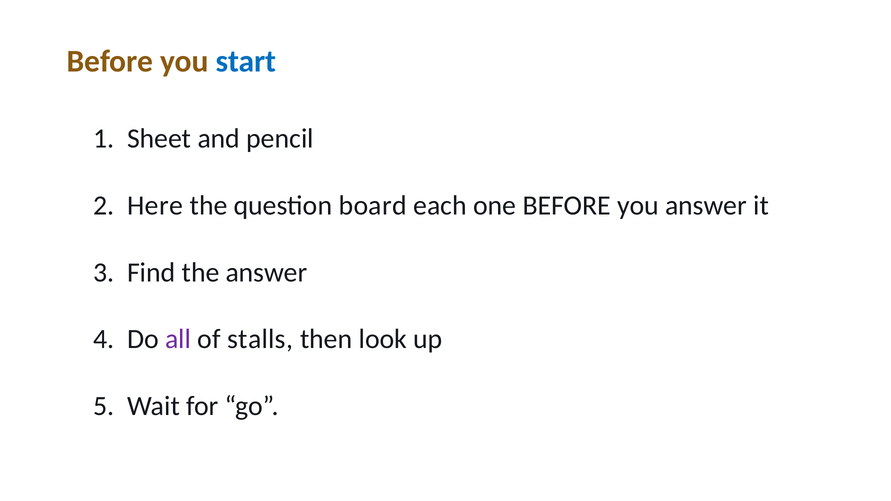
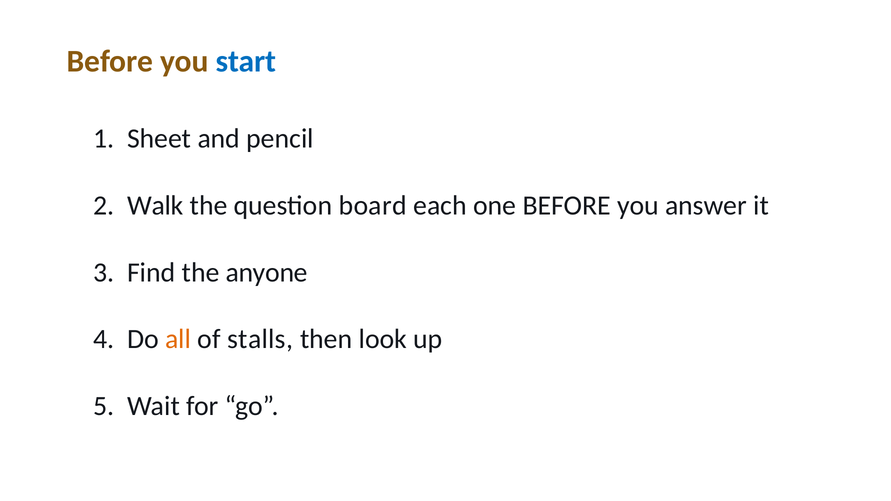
Here: Here -> Walk (155, 206)
the answer: answer -> anyone (267, 273)
all colour: purple -> orange (178, 339)
